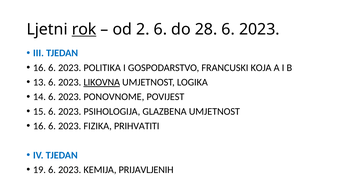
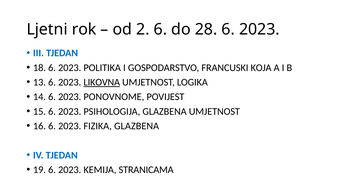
rok underline: present -> none (84, 29)
16: 16 -> 18 (39, 68)
FIZIKA PRIHVATITI: PRIHVATITI -> GLAZBENA (137, 126)
PRIJAVLJENIH: PRIJAVLJENIH -> STRANICAMA (146, 170)
